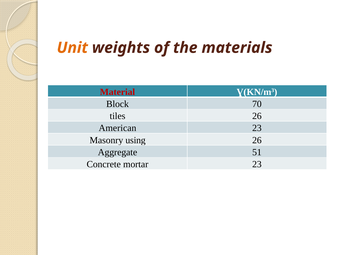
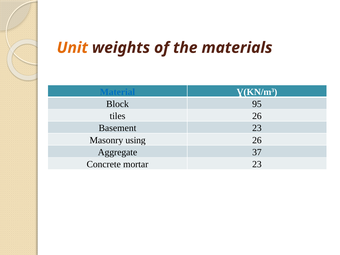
Material colour: red -> blue (117, 92)
70: 70 -> 95 (257, 104)
American: American -> Basement (117, 128)
51: 51 -> 37 (257, 152)
